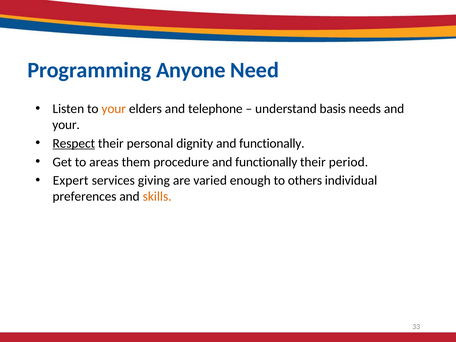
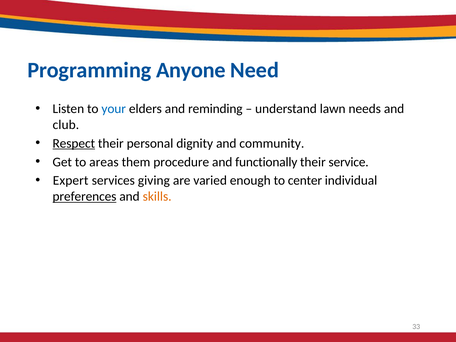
your colour: orange -> blue (114, 109)
telephone: telephone -> reminding (215, 109)
basis: basis -> lawn (333, 109)
your: your -> club (66, 125)
dignity and functionally: functionally -> community (272, 143)
period: period -> service (349, 162)
others: others -> center (305, 181)
preferences underline: none -> present (85, 197)
